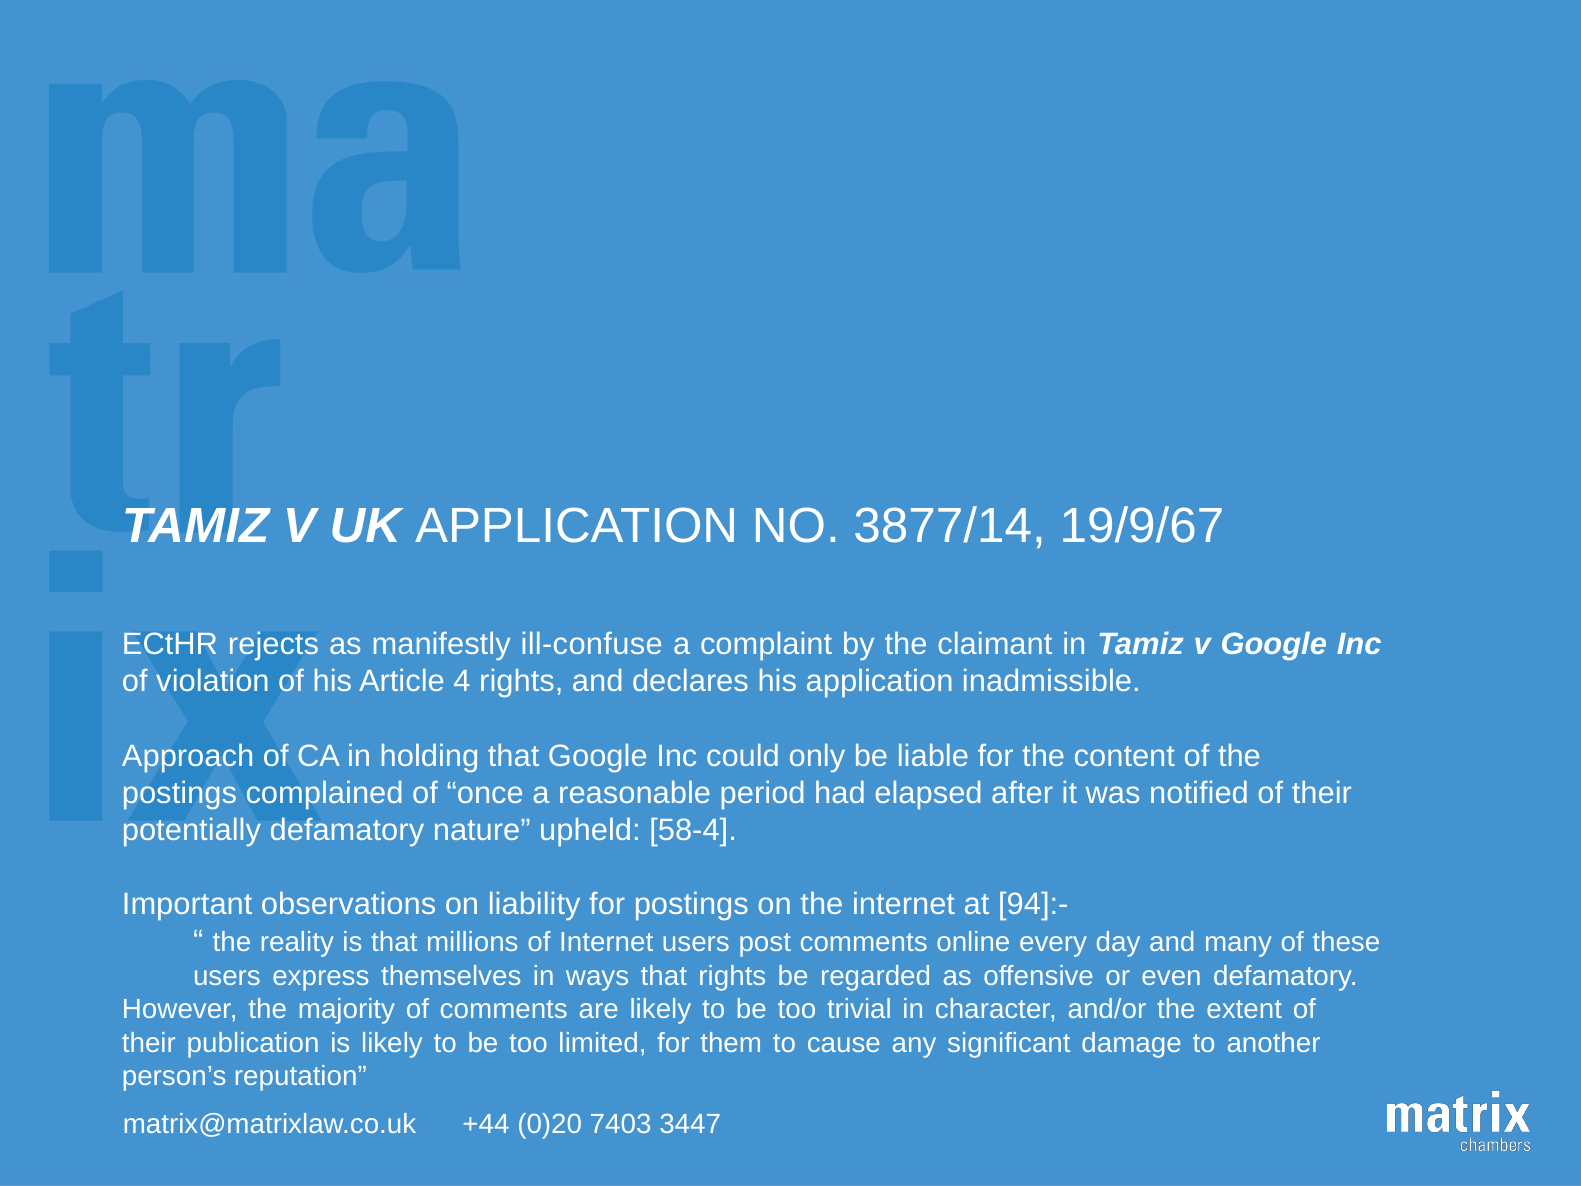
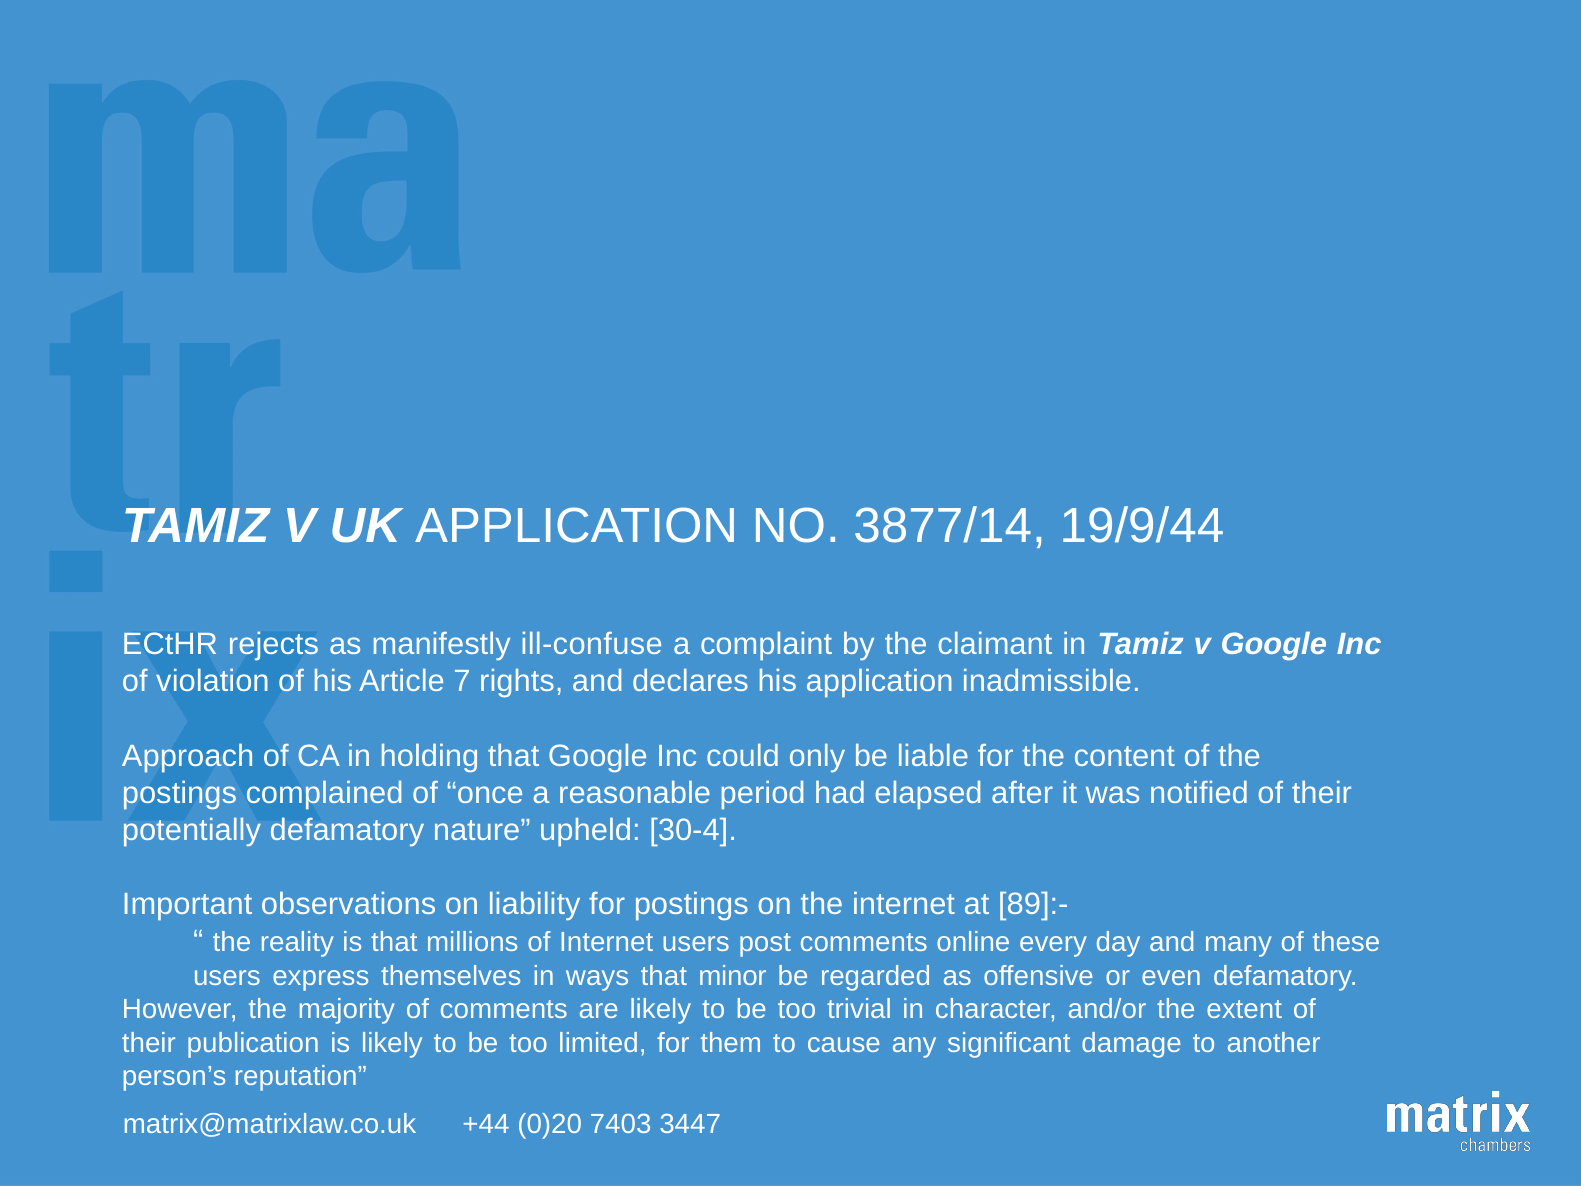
19/9/67: 19/9/67 -> 19/9/44 (1142, 526)
4: 4 -> 7 (462, 682)
58-4: 58-4 -> 30-4 (693, 830)
94]:-: 94]:- -> 89]:- (1033, 904)
that rights: rights -> minor (733, 976)
